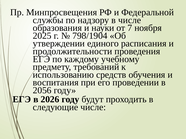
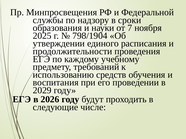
в числе: числе -> сроки (130, 20)
2056: 2056 -> 2029 (42, 91)
